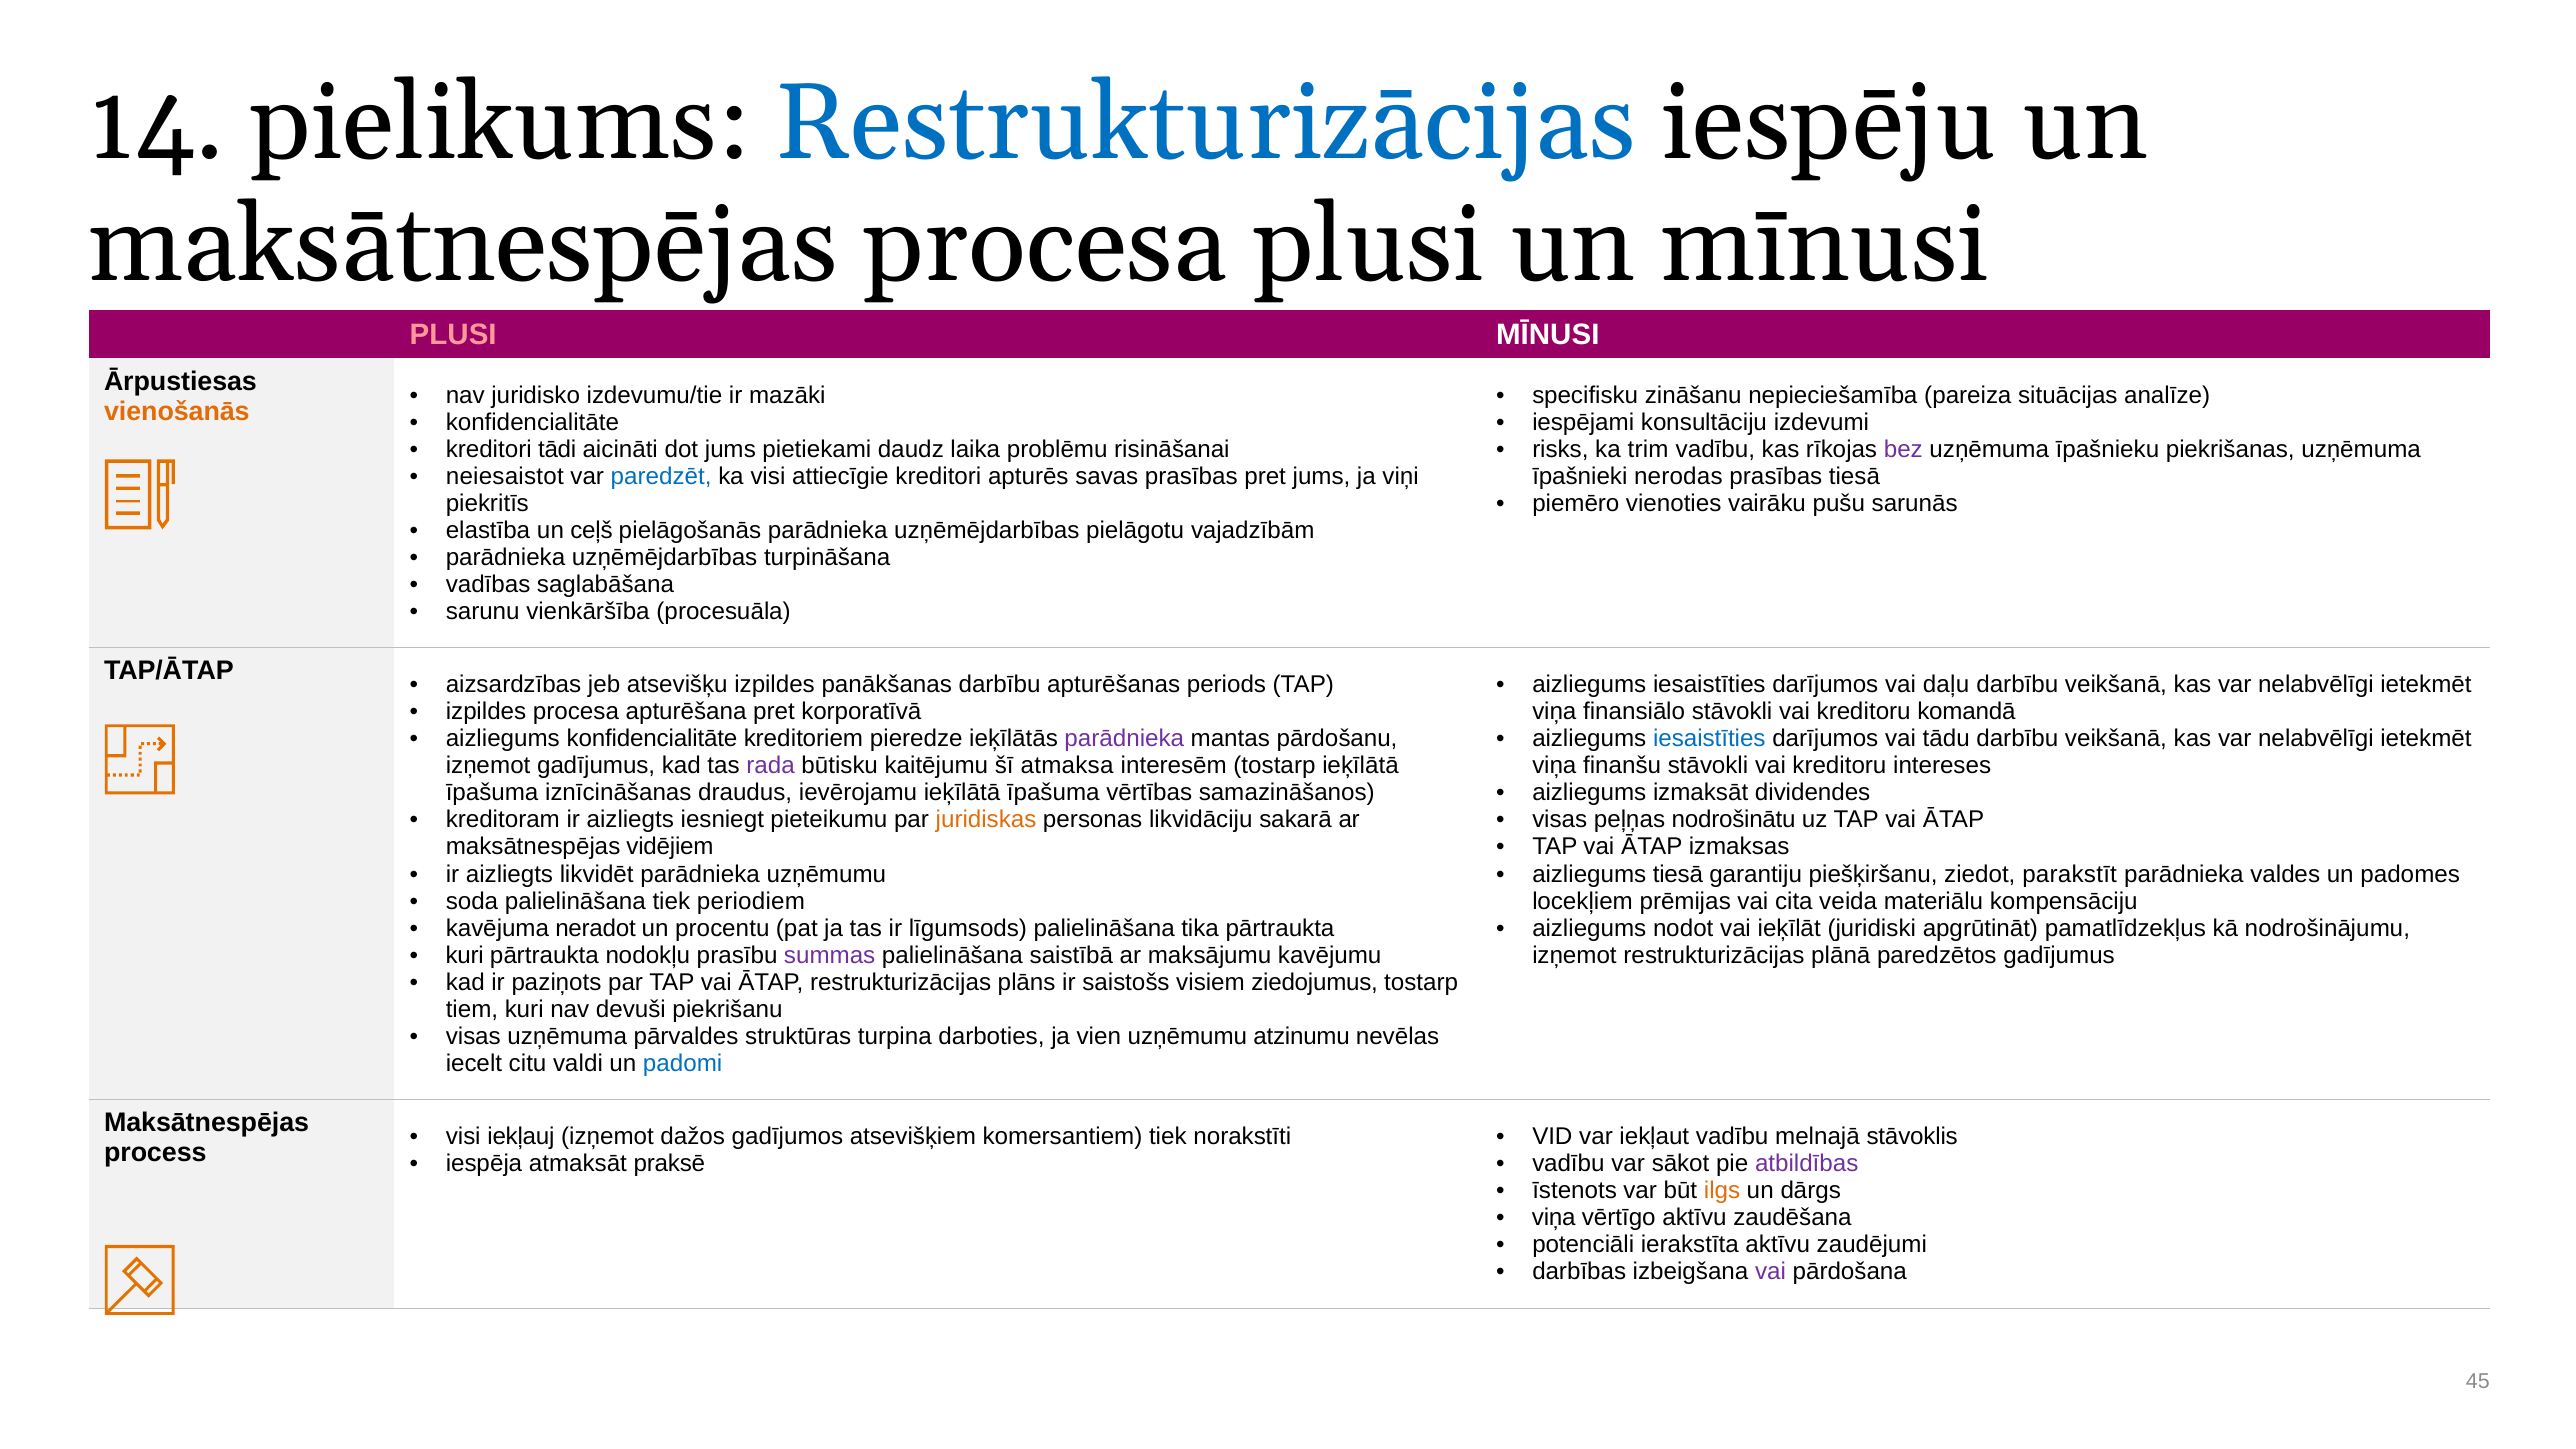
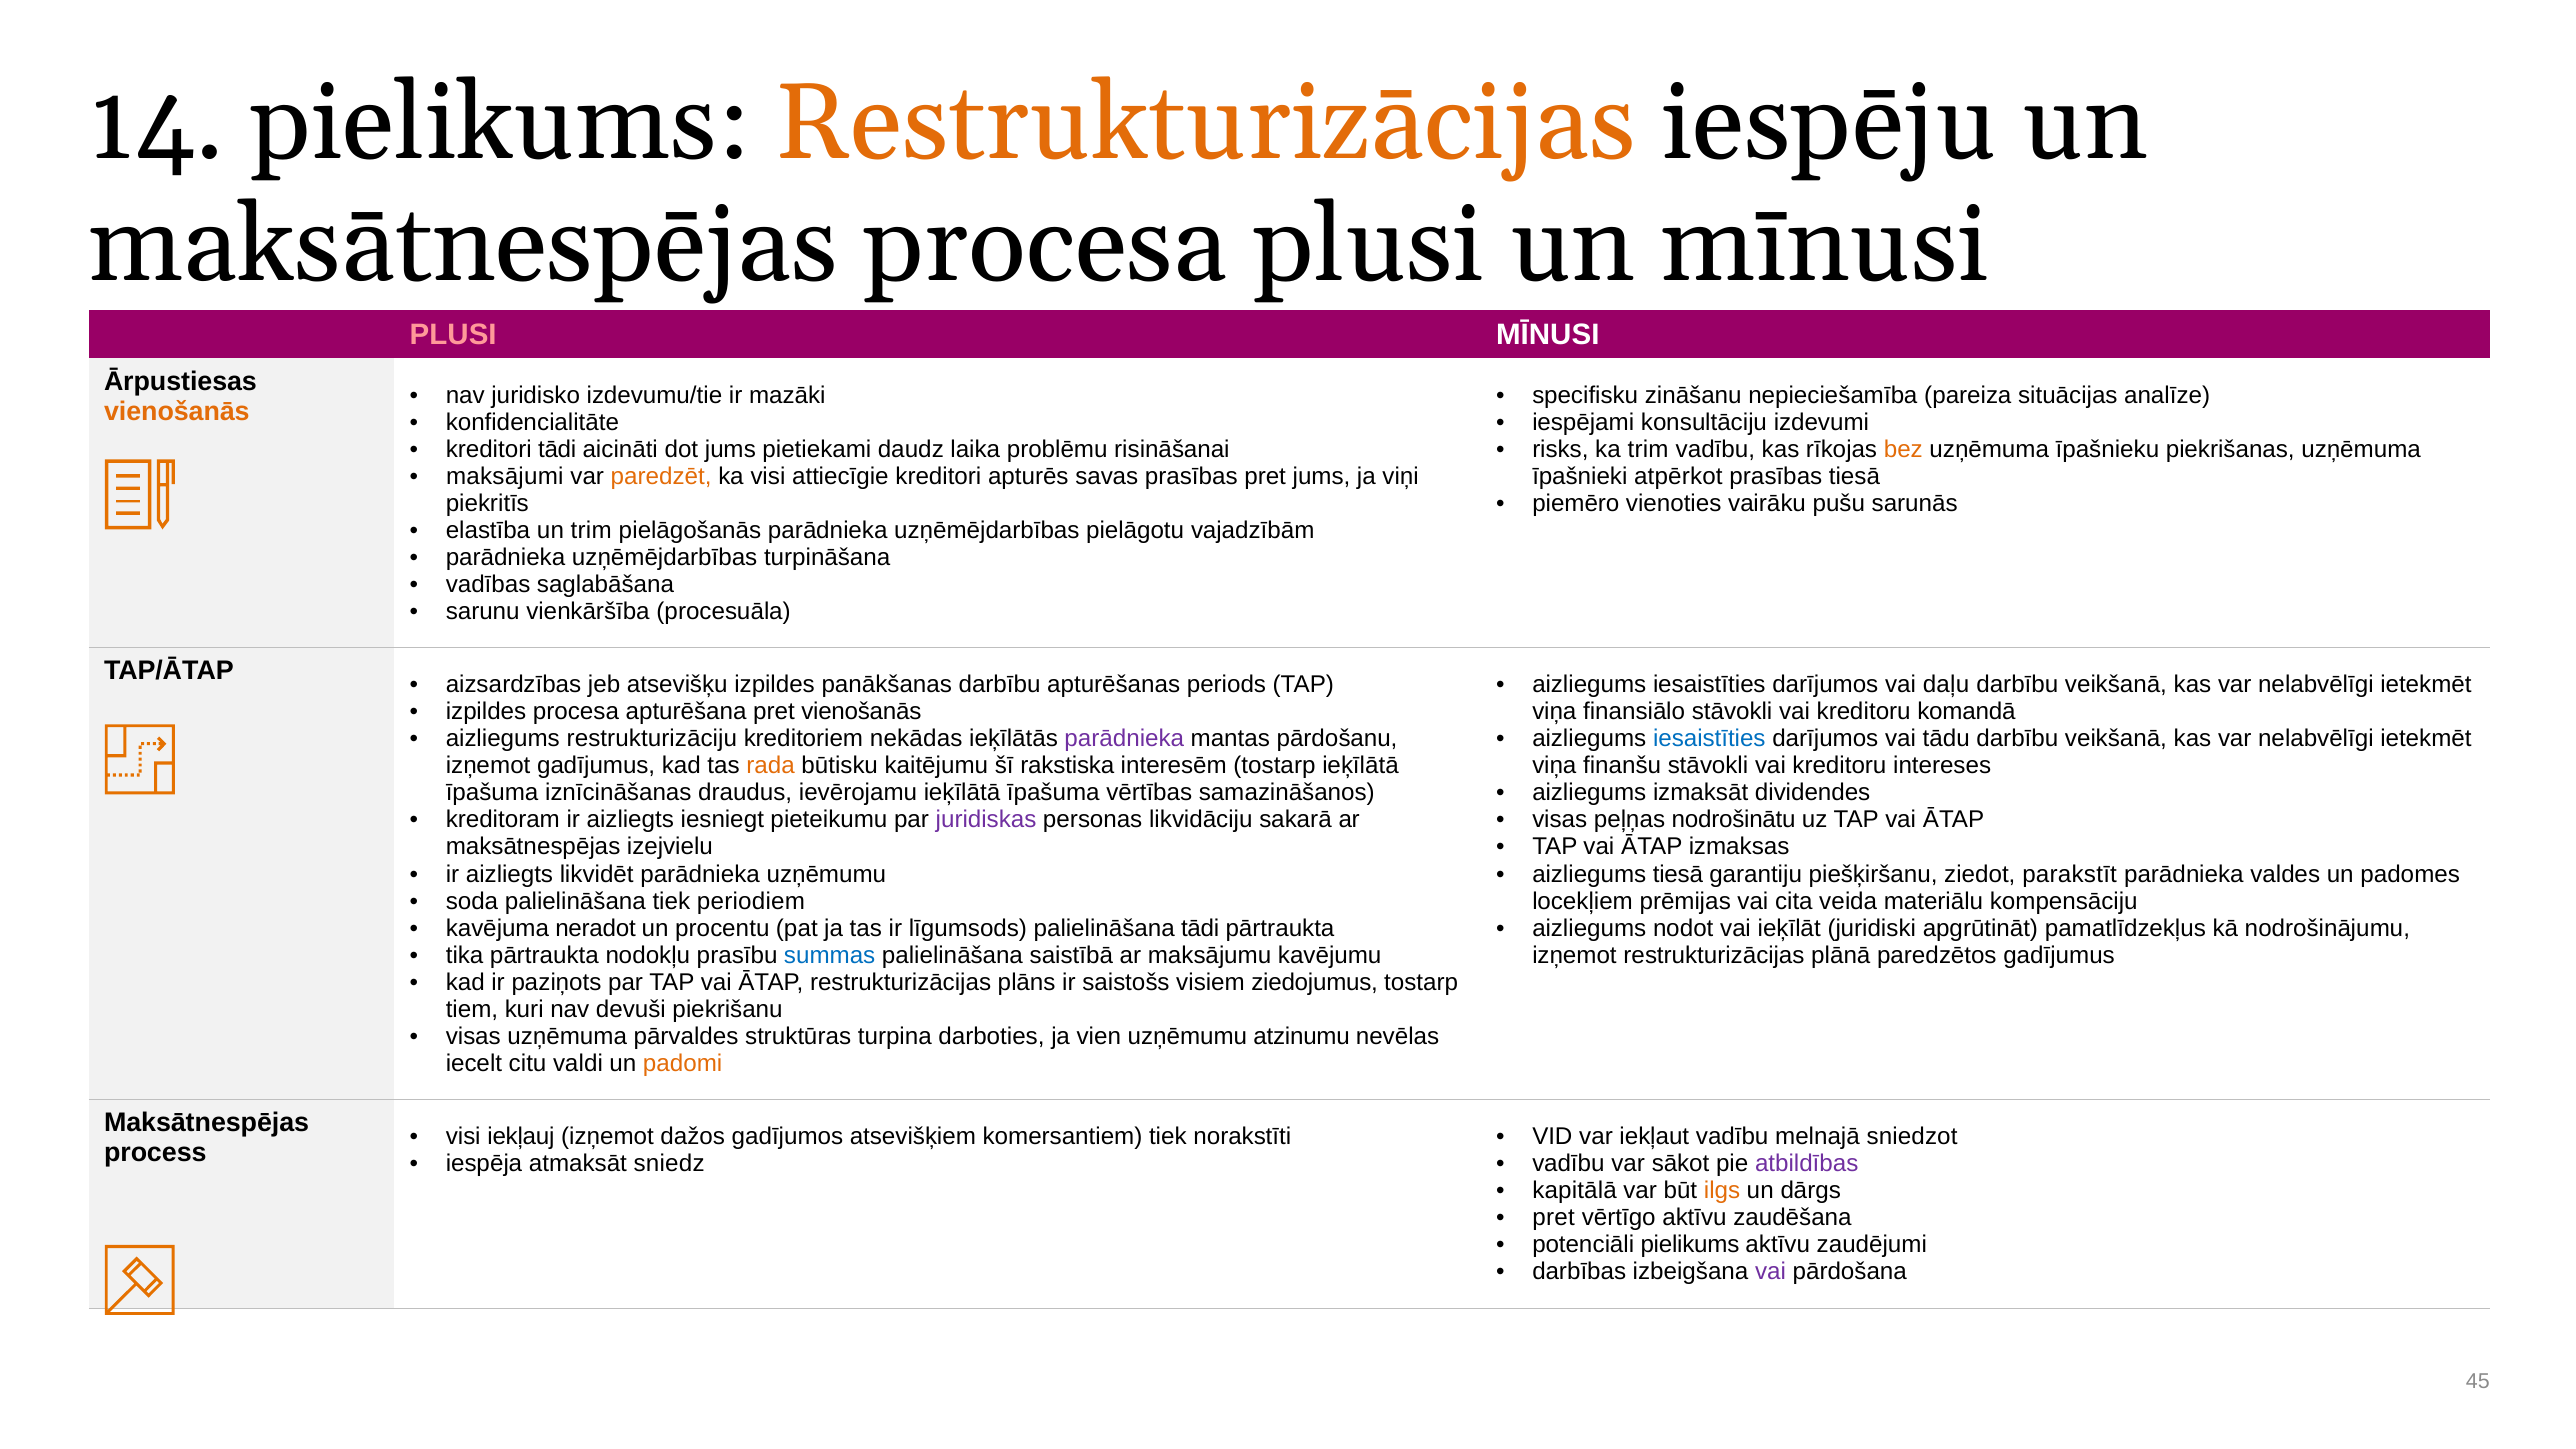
Restrukturizācijas colour: blue -> orange (1206, 123)
bez colour: purple -> orange (1903, 449)
neiesaistot: neiesaistot -> maksājumi (505, 476)
paredzēt colour: blue -> orange (661, 476)
nerodas: nerodas -> atpērkot (1678, 476)
un ceļš: ceļš -> trim (591, 530)
pret korporatīvā: korporatīvā -> vienošanās (861, 712)
aizliegums konfidencialitāte: konfidencialitāte -> restrukturizāciju (652, 739)
pieredze: pieredze -> nekādas (916, 739)
rada colour: purple -> orange (771, 766)
atmaksa: atmaksa -> rakstiska (1067, 766)
juridiskas colour: orange -> purple (986, 820)
vidējiem: vidējiem -> izejvielu (670, 847)
palielināšana tika: tika -> tādi (1200, 928)
kuri: kuri -> tika (465, 955)
summas colour: purple -> blue (830, 955)
padomi colour: blue -> orange (683, 1064)
stāvoklis: stāvoklis -> sniedzot (1912, 1136)
praksē: praksē -> sniedz (669, 1163)
īstenots: īstenots -> kapitālā (1575, 1191)
viņa: viņa -> pret (1554, 1218)
potenciāli ierakstīta: ierakstīta -> pielikums (1690, 1245)
